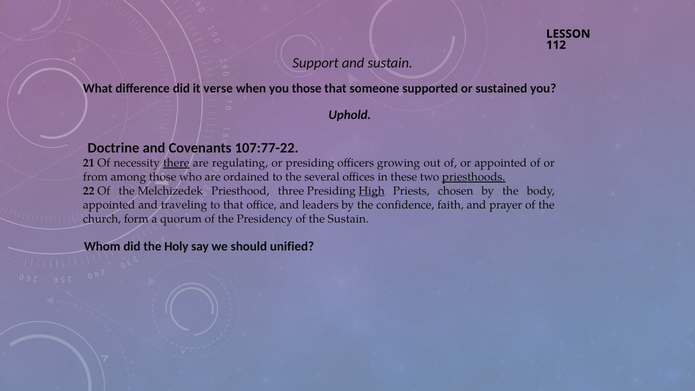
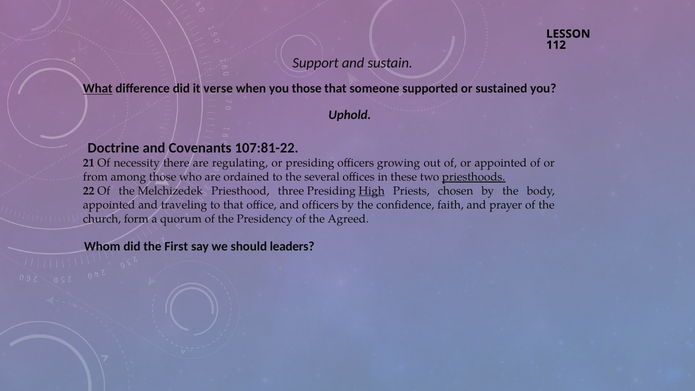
What underline: none -> present (98, 89)
107:77-22: 107:77-22 -> 107:81-22 (267, 148)
there underline: present -> none (176, 163)
and leaders: leaders -> officers (320, 205)
the Sustain: Sustain -> Agreed (348, 219)
Holy: Holy -> First (176, 246)
unified: unified -> leaders (292, 246)
